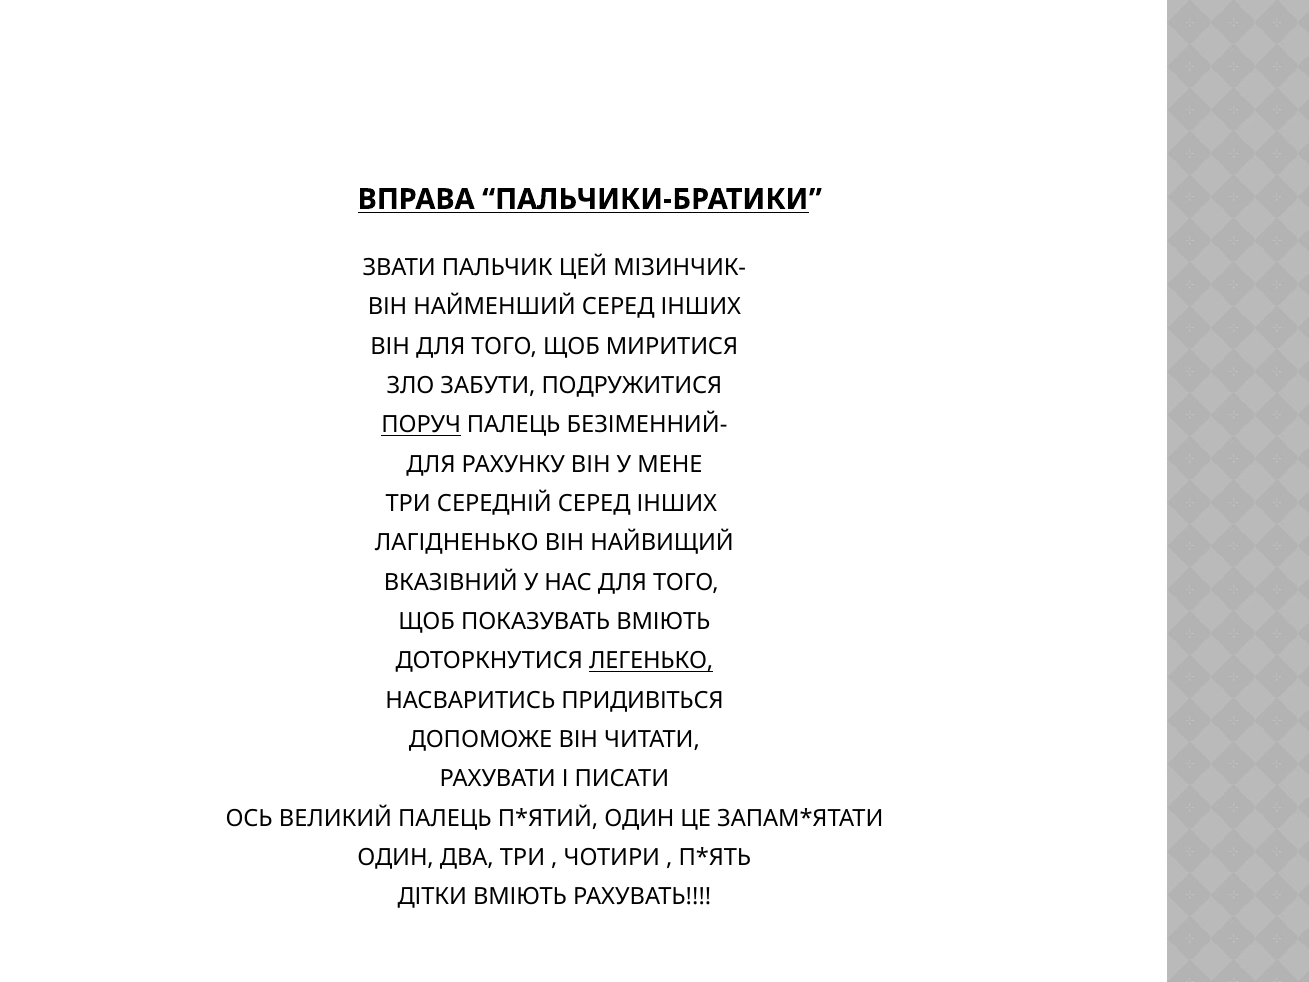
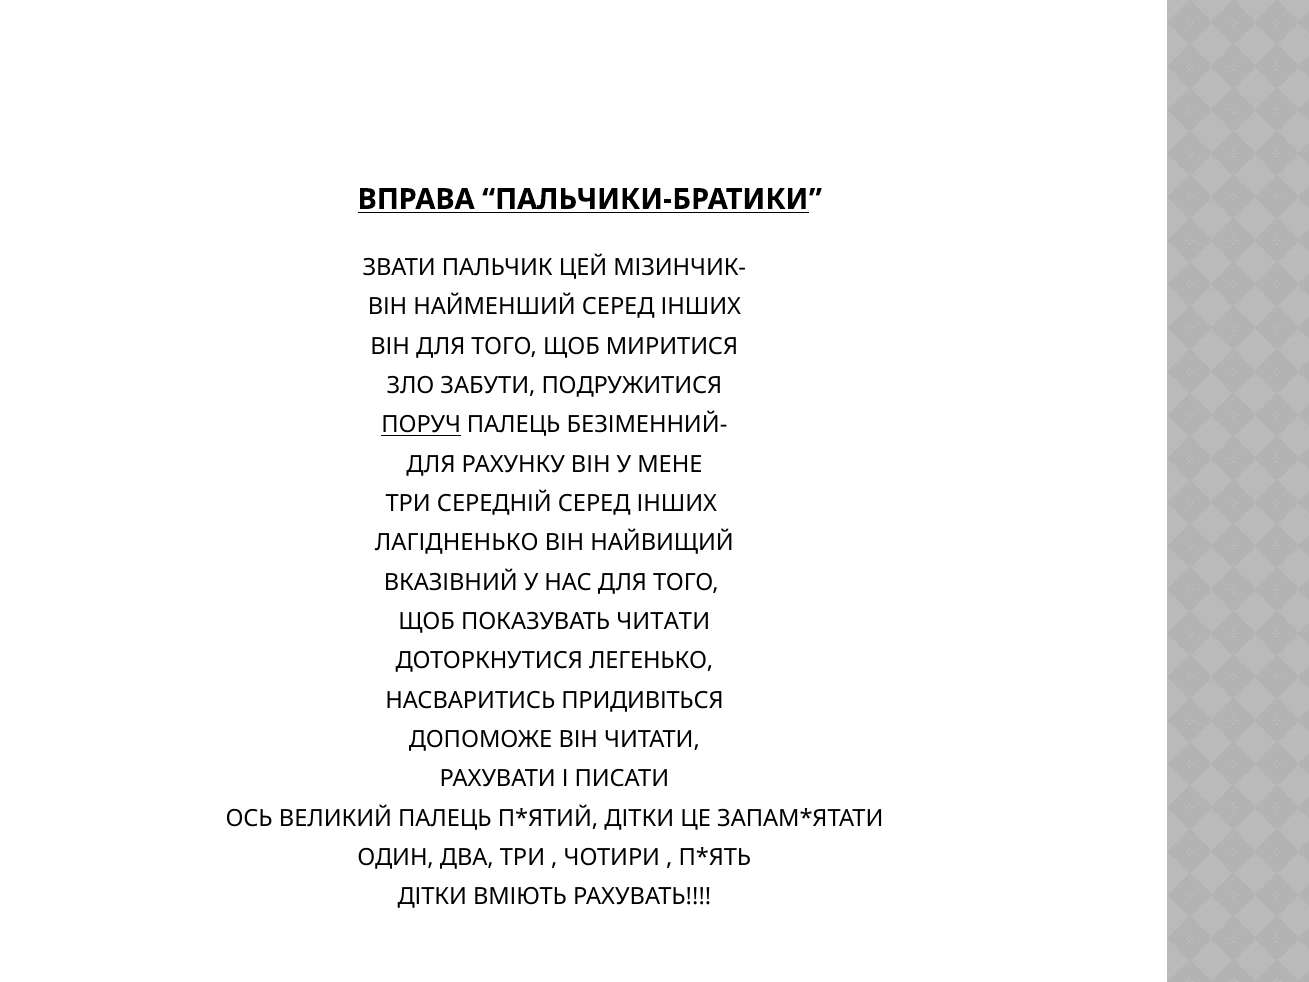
ПОКАЗУВАТЬ ВМІЮТЬ: ВМІЮТЬ -> ЧИТАТИ (663, 622)
ЛЕГЕНЬКО underline: present -> none (651, 661)
ОДИН: ОДИН -> ДІТКИ (639, 818)
